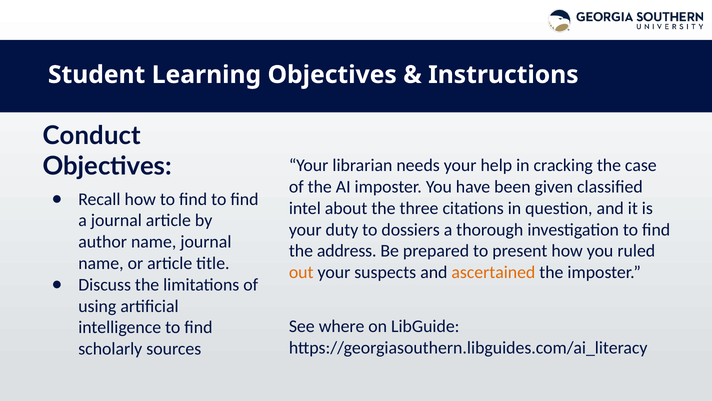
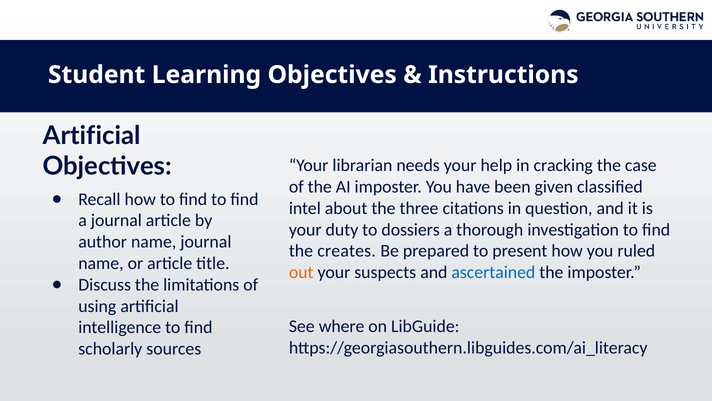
Conduct: Conduct -> Artificial (92, 135)
address: address -> creates (347, 251)
ascertained colour: orange -> blue (493, 272)
